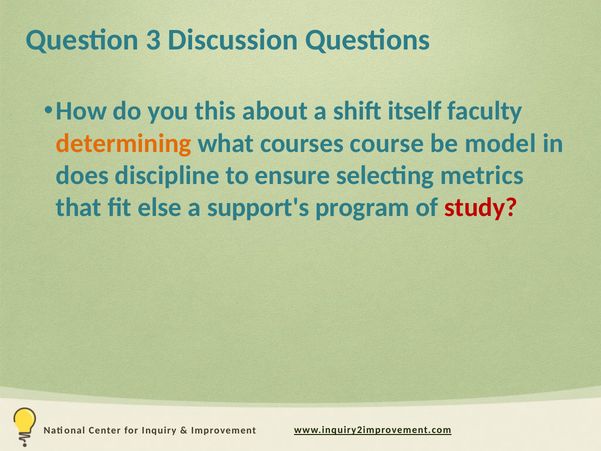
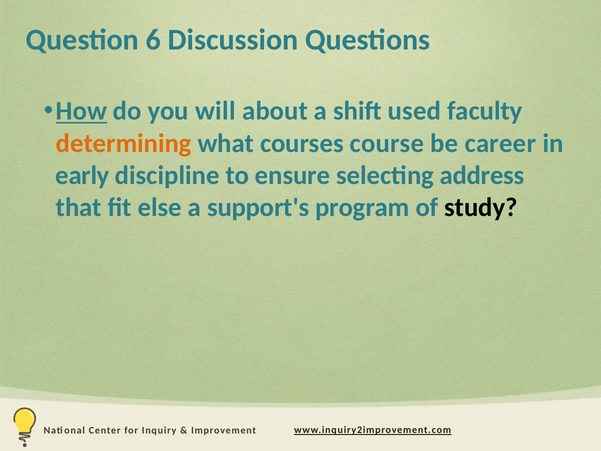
3: 3 -> 6 (153, 40)
How underline: none -> present (81, 111)
this: this -> will (215, 111)
itself: itself -> used (414, 111)
model: model -> career (500, 143)
does: does -> early (82, 175)
metrics: metrics -> address (482, 175)
study colour: red -> black (481, 207)
